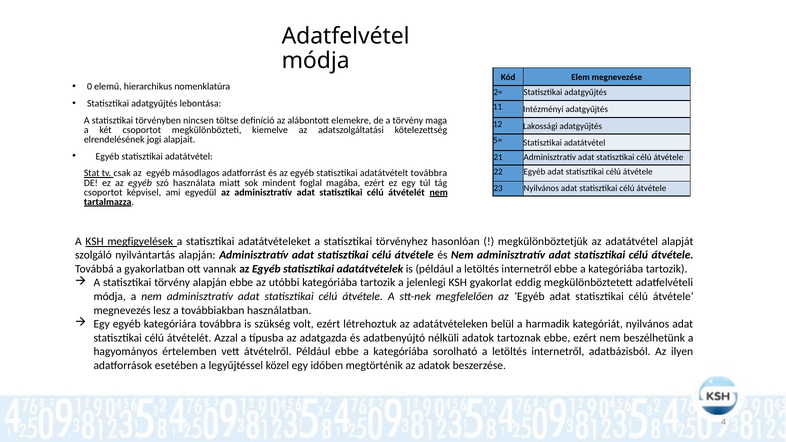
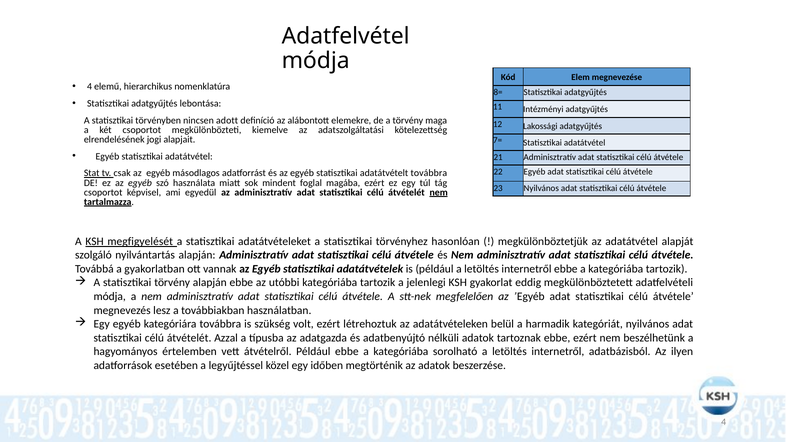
0: 0 -> 4 (89, 87)
2=: 2= -> 8= (498, 92)
töltse: töltse -> adott (227, 120)
5=: 5= -> 7= (498, 141)
megfigyelések: megfigyelések -> megfigyelését (140, 242)
